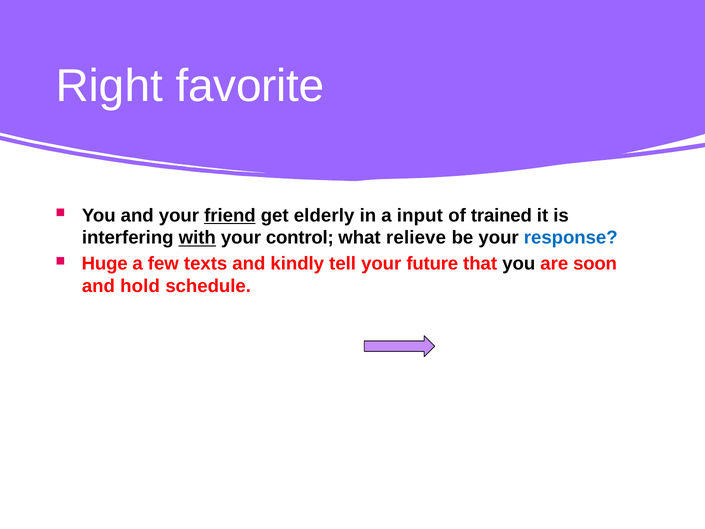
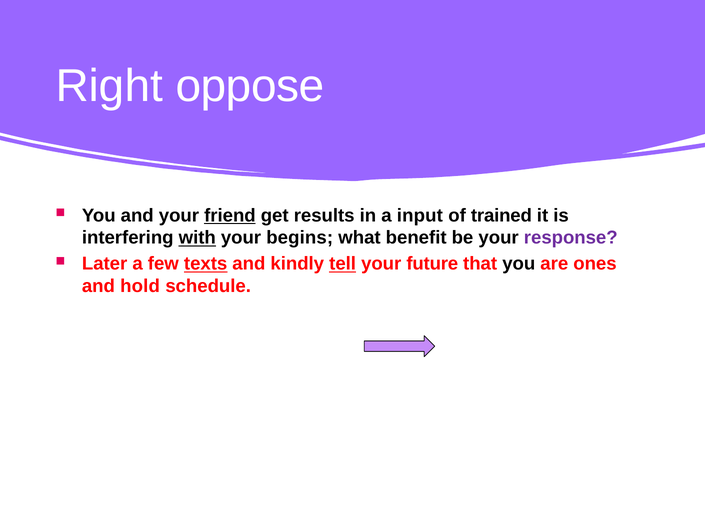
favorite: favorite -> oppose (250, 86)
elderly: elderly -> results (324, 215)
control: control -> begins (300, 238)
relieve: relieve -> benefit (416, 238)
response colour: blue -> purple (571, 238)
Huge: Huge -> Later (105, 264)
texts underline: none -> present (206, 264)
tell underline: none -> present (343, 264)
soon: soon -> ones (595, 264)
